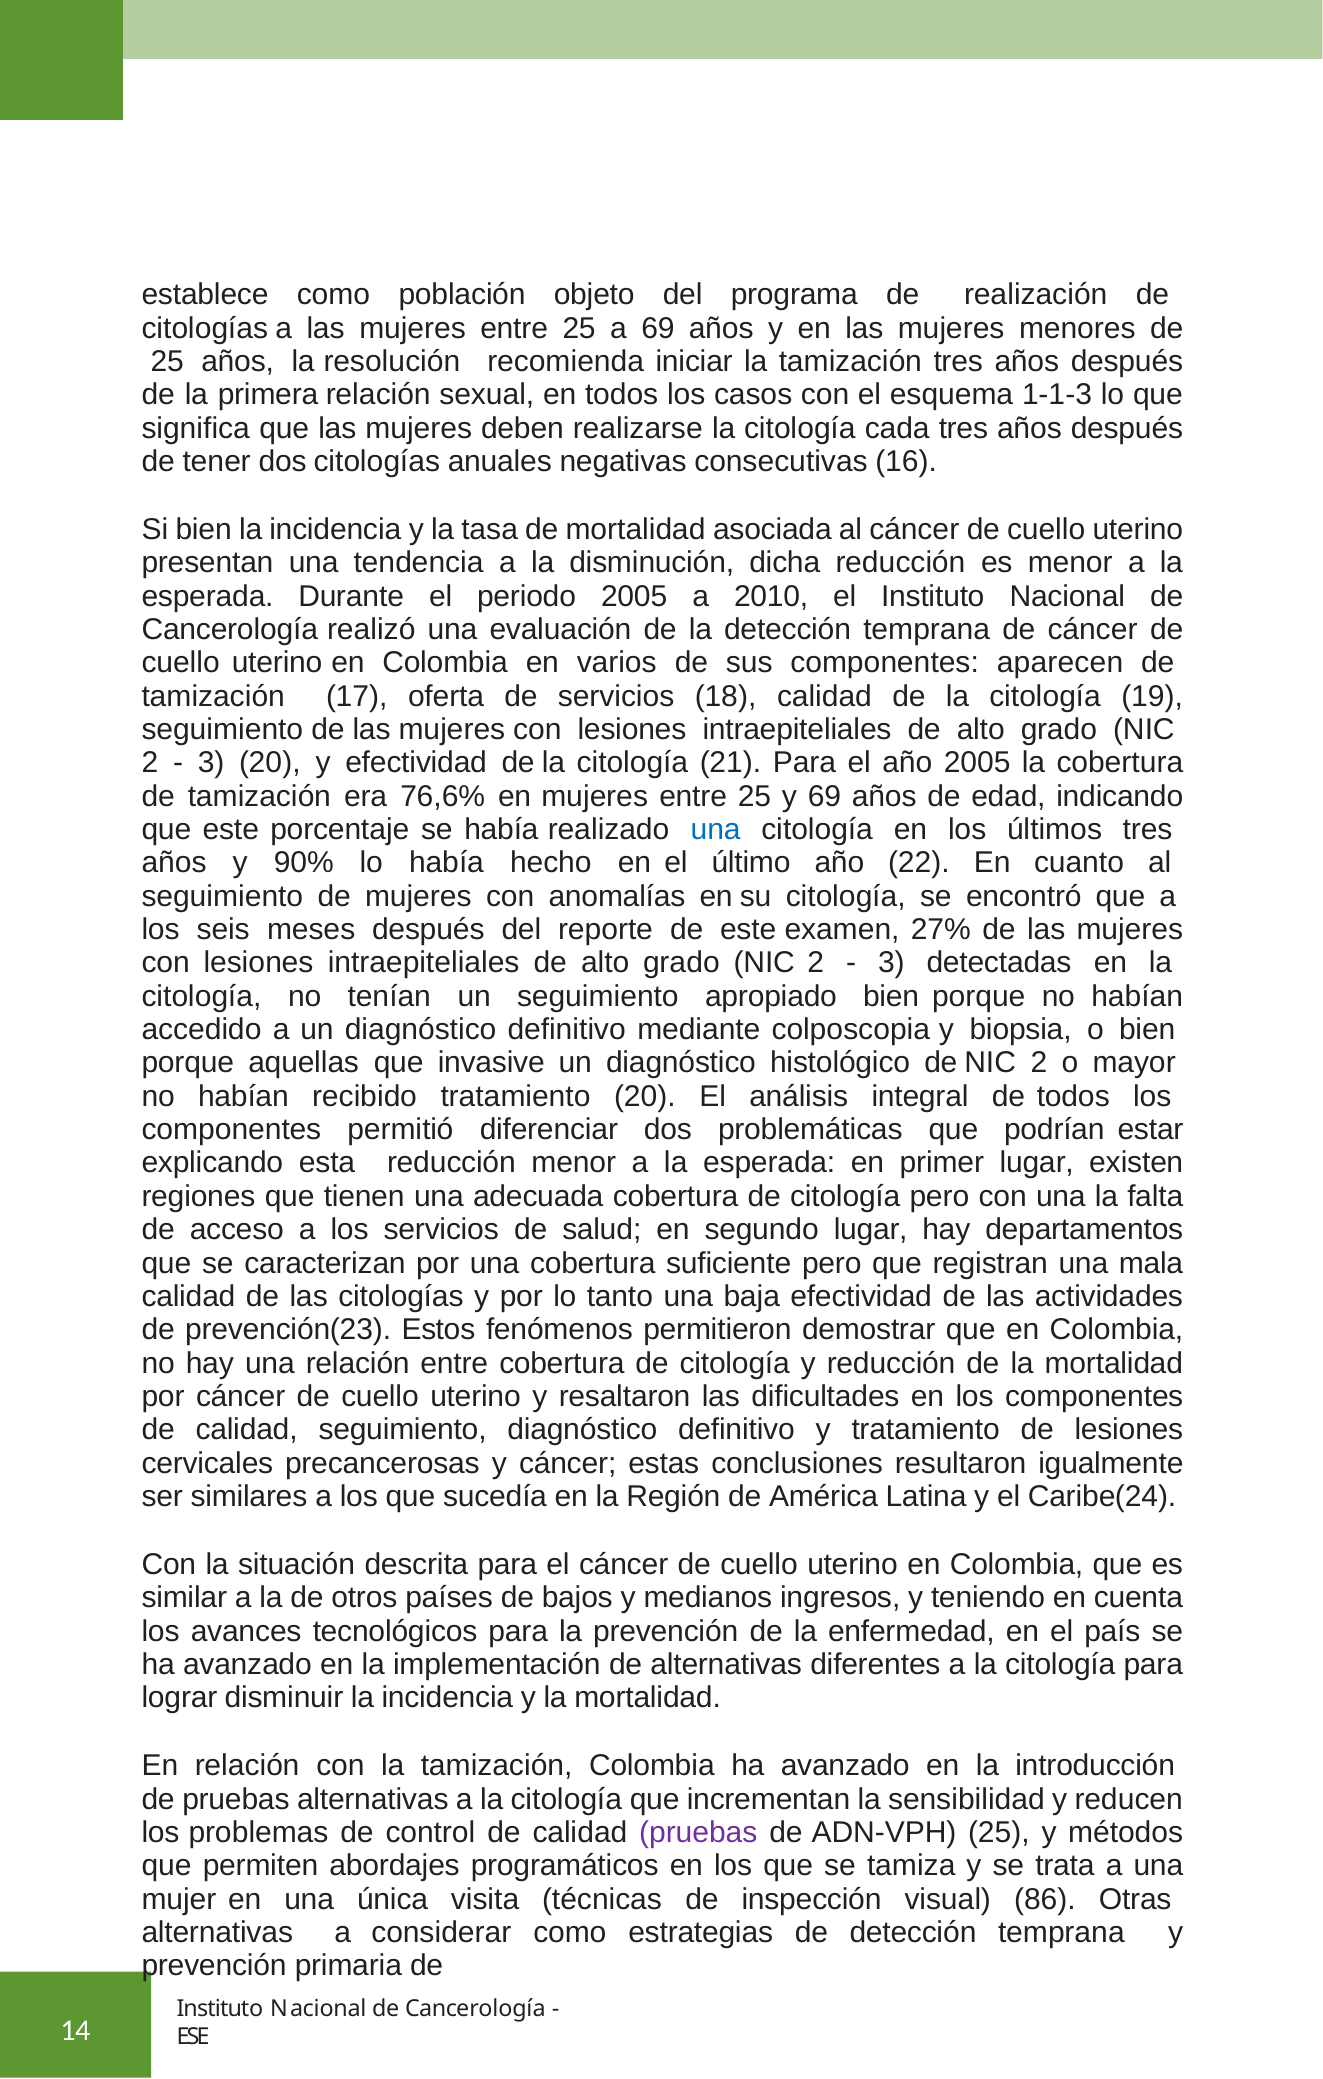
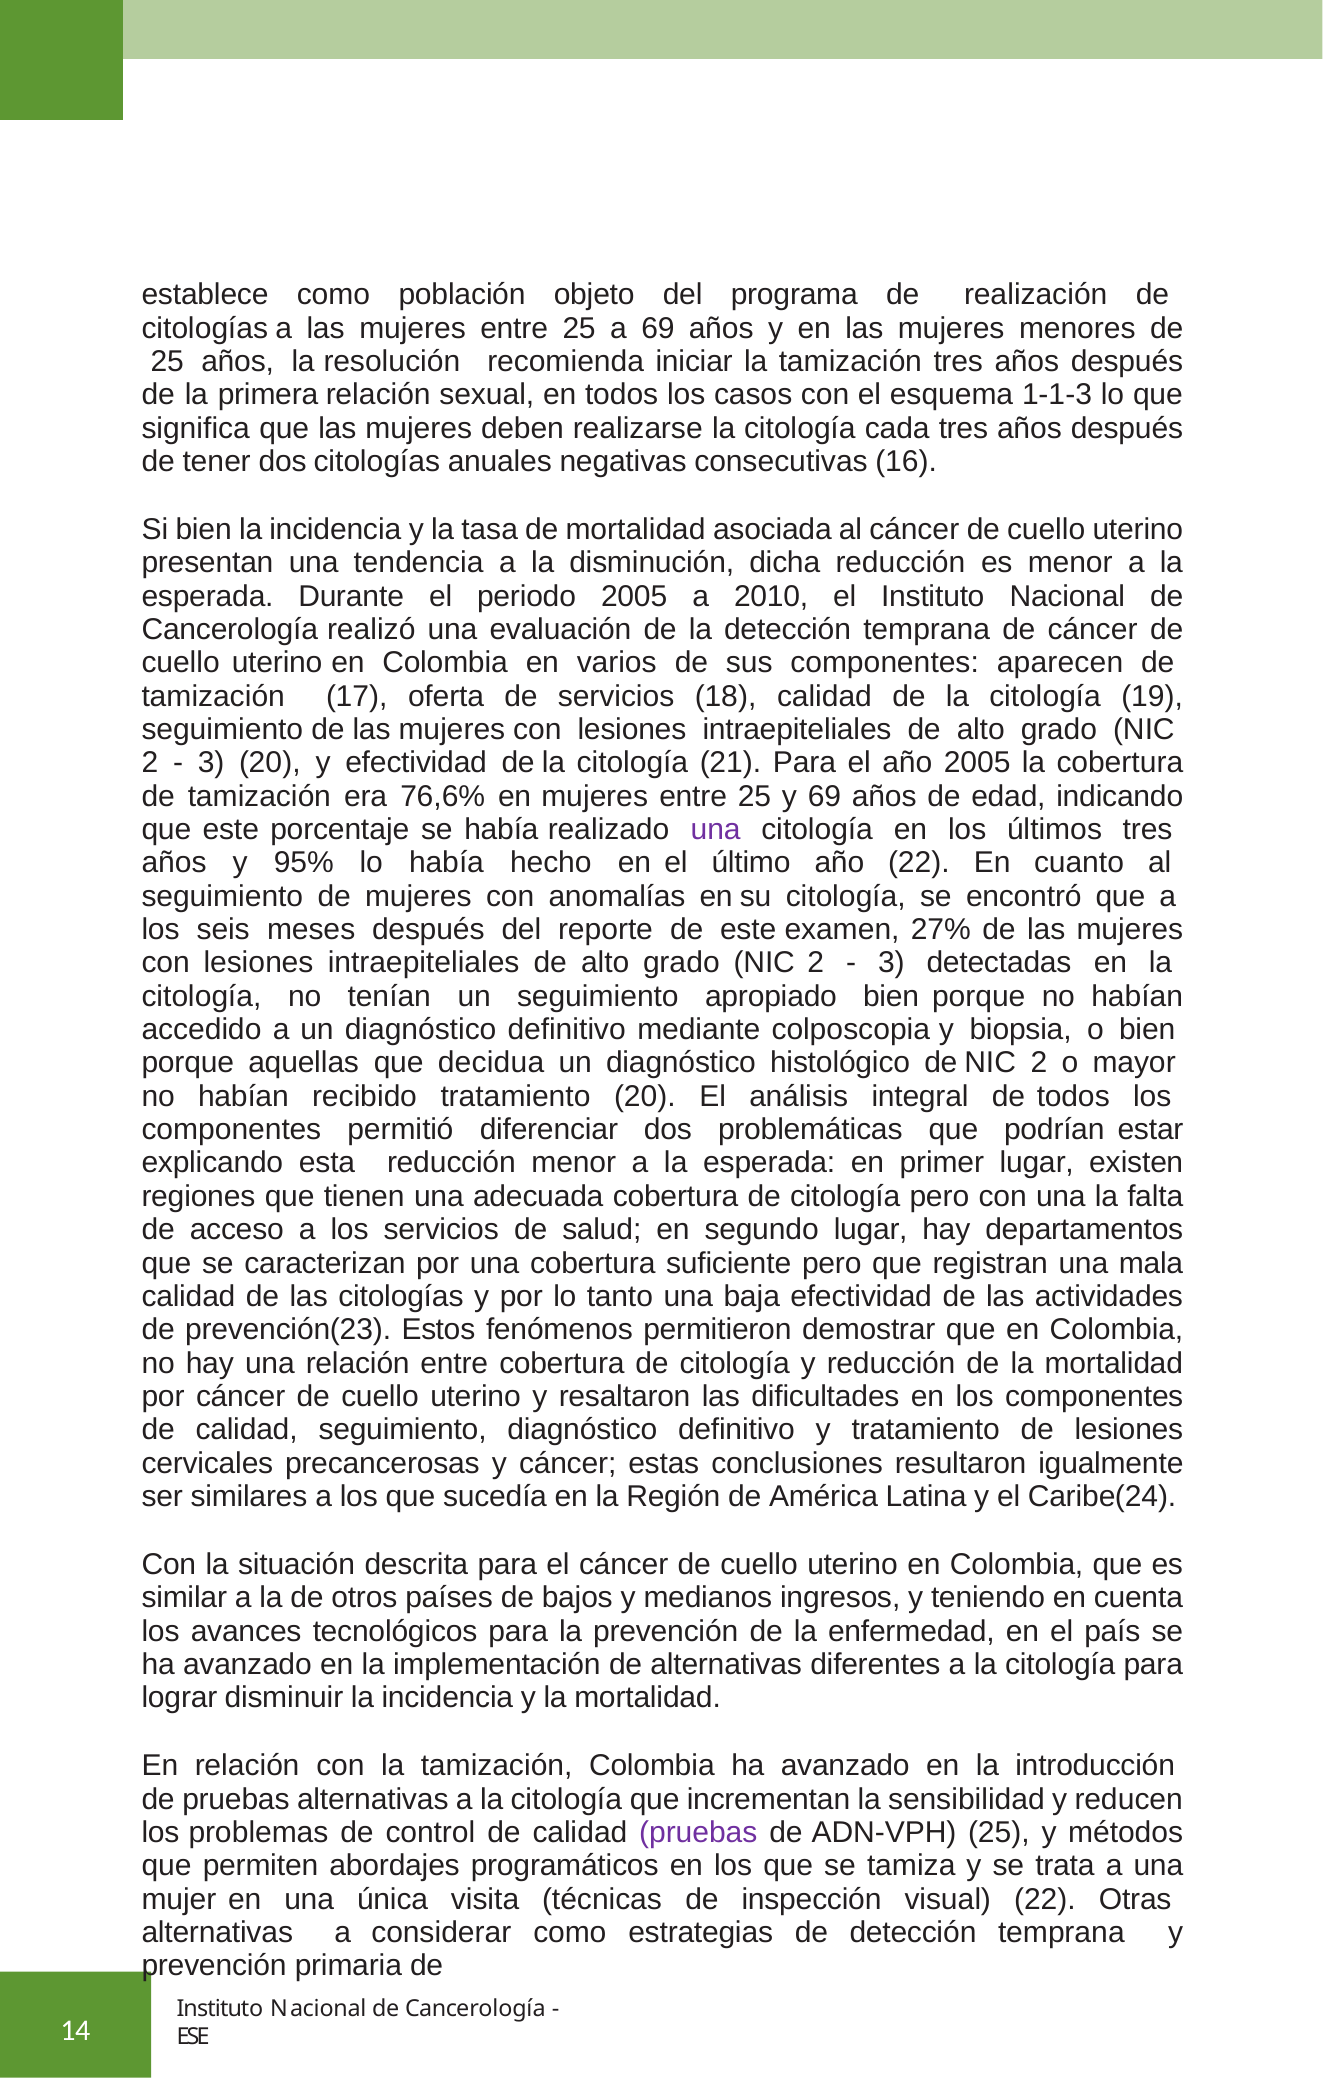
una colour: blue -> purple (716, 830)
90%: 90% -> 95% (304, 863)
invasive: invasive -> decidua (491, 1063)
visual 86: 86 -> 22 (1045, 1900)
